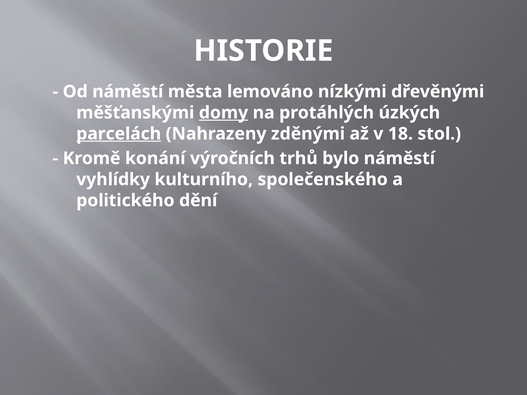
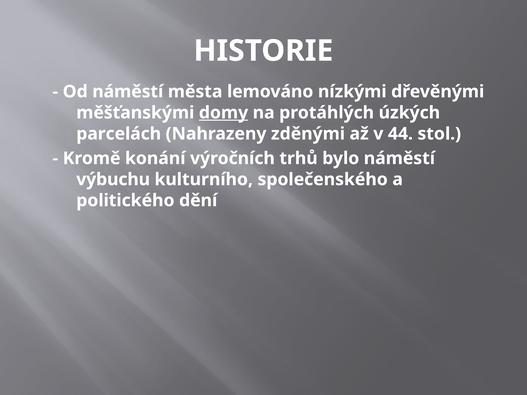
parcelách underline: present -> none (119, 134)
18: 18 -> 44 (400, 134)
vyhlídky: vyhlídky -> výbuchu (113, 180)
